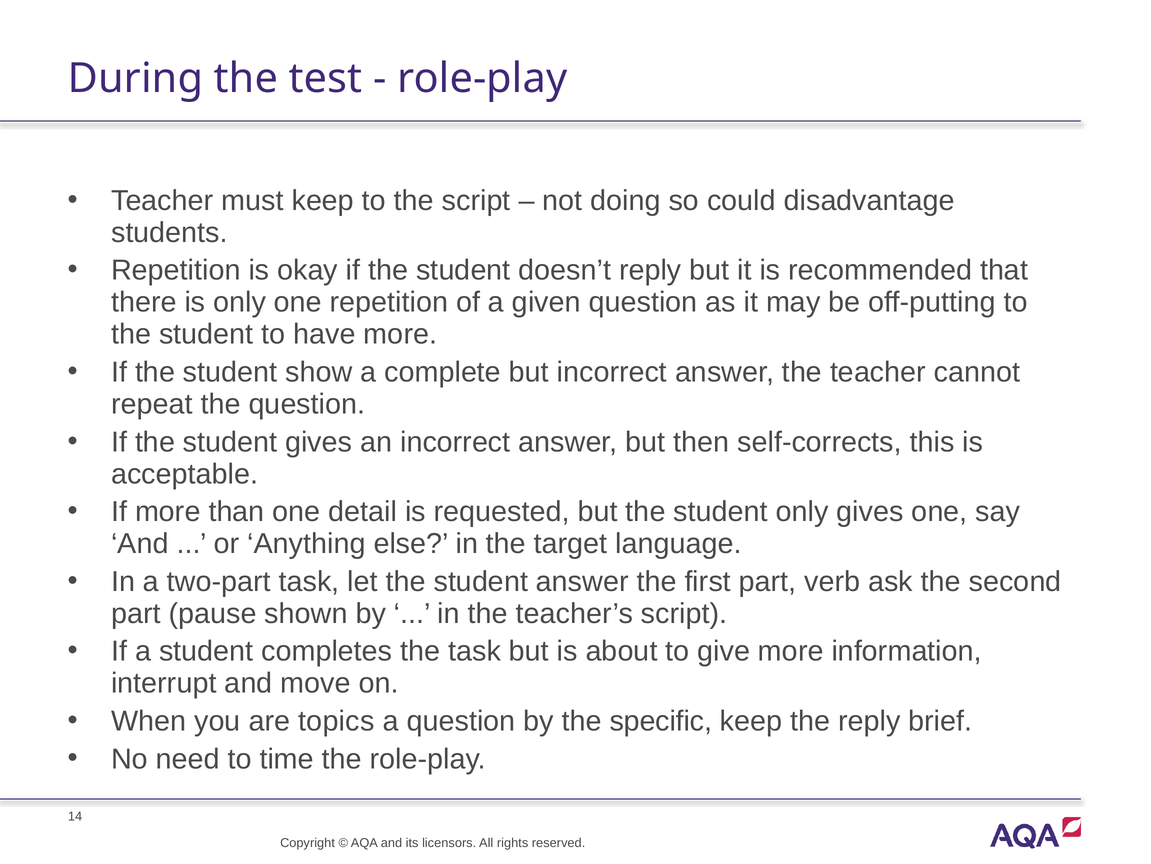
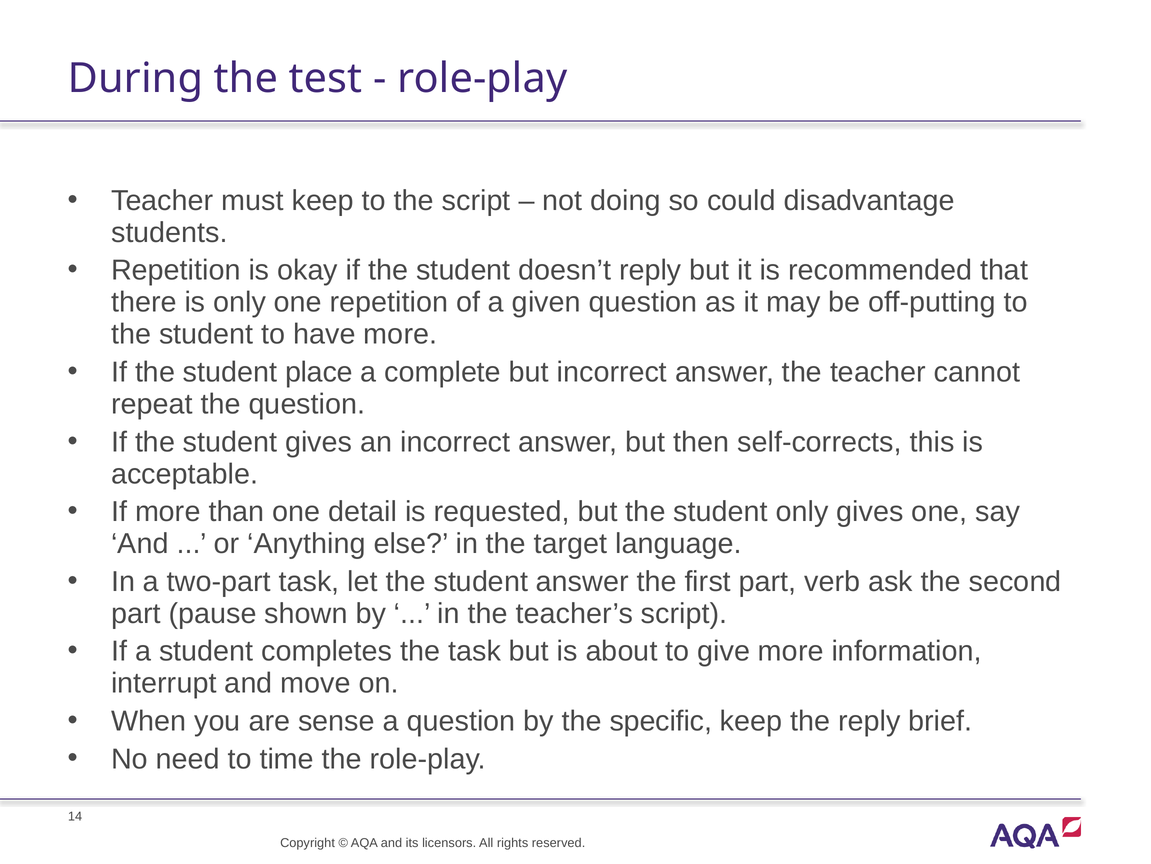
show: show -> place (319, 372)
topics: topics -> sense (336, 721)
